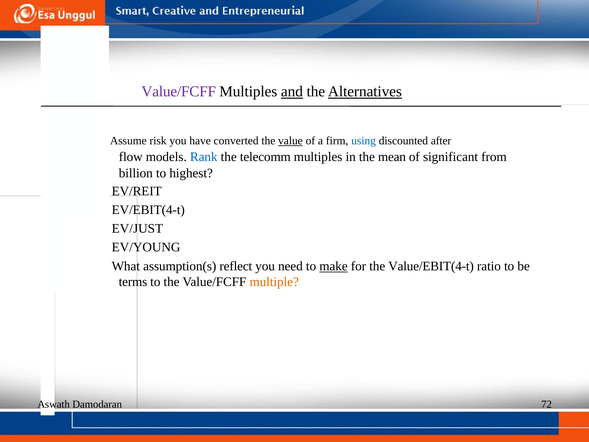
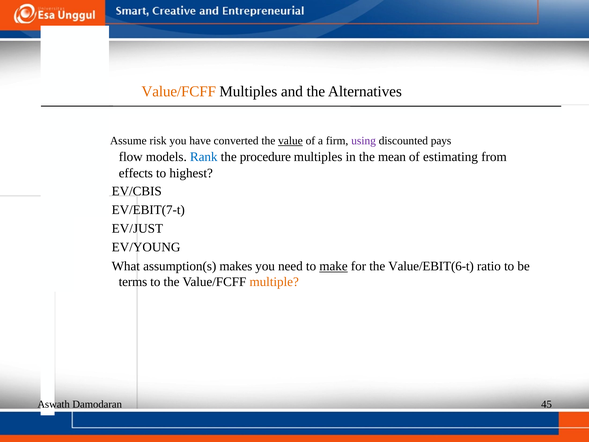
Value/FCFF colour: purple -> orange (179, 91)
and underline: present -> none (292, 91)
Alternatives underline: present -> none (365, 91)
using colour: blue -> purple (364, 141)
after: after -> pays (441, 141)
telecomm: telecomm -> procedure (265, 157)
significant: significant -> estimating (450, 157)
billion: billion -> effects (136, 173)
EV/REIT: EV/REIT -> EV/CBIS (137, 191)
EV/EBIT(4-t: EV/EBIT(4-t -> EV/EBIT(7-t (148, 210)
reflect: reflect -> makes (236, 266)
Value/EBIT(4-t: Value/EBIT(4-t -> Value/EBIT(6-t (431, 266)
72: 72 -> 45 (547, 404)
